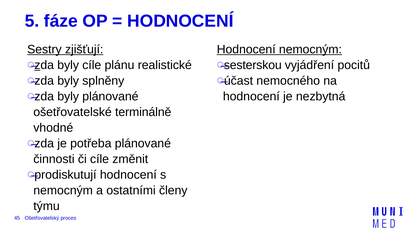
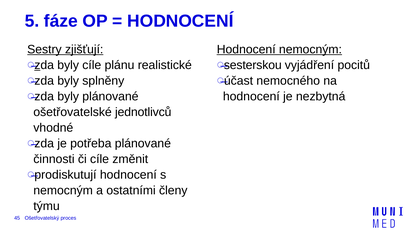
terminálně: terminálně -> jednotlivců (143, 112)
